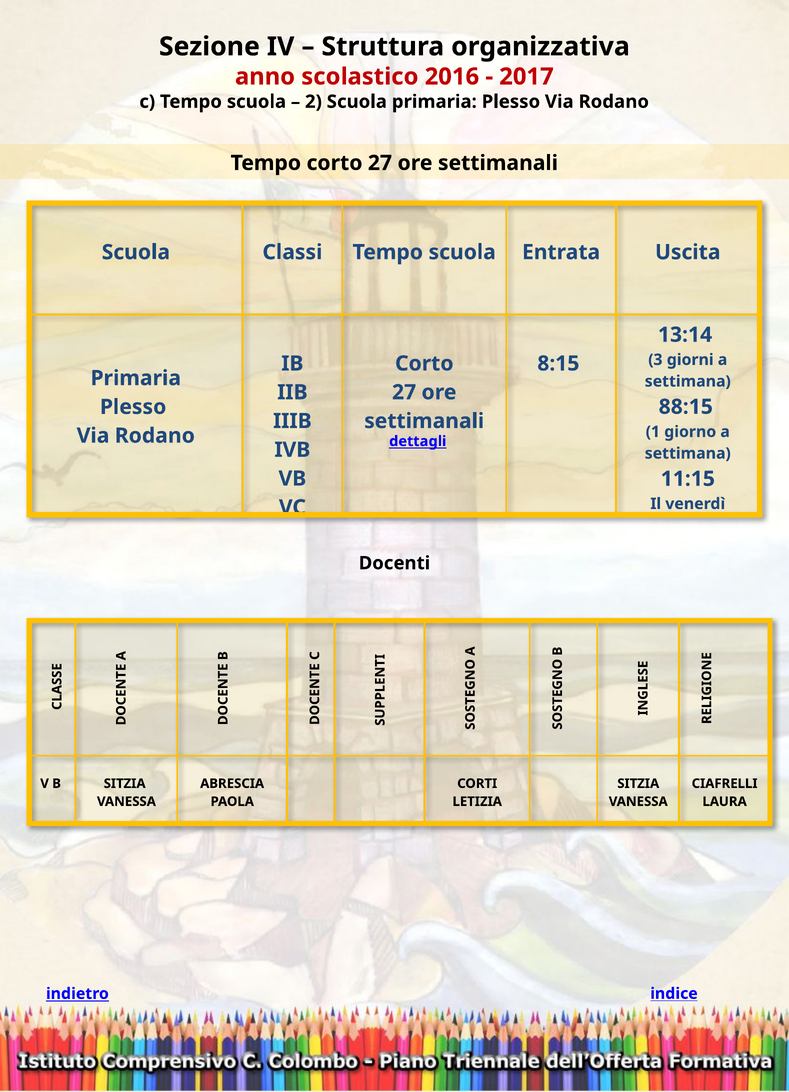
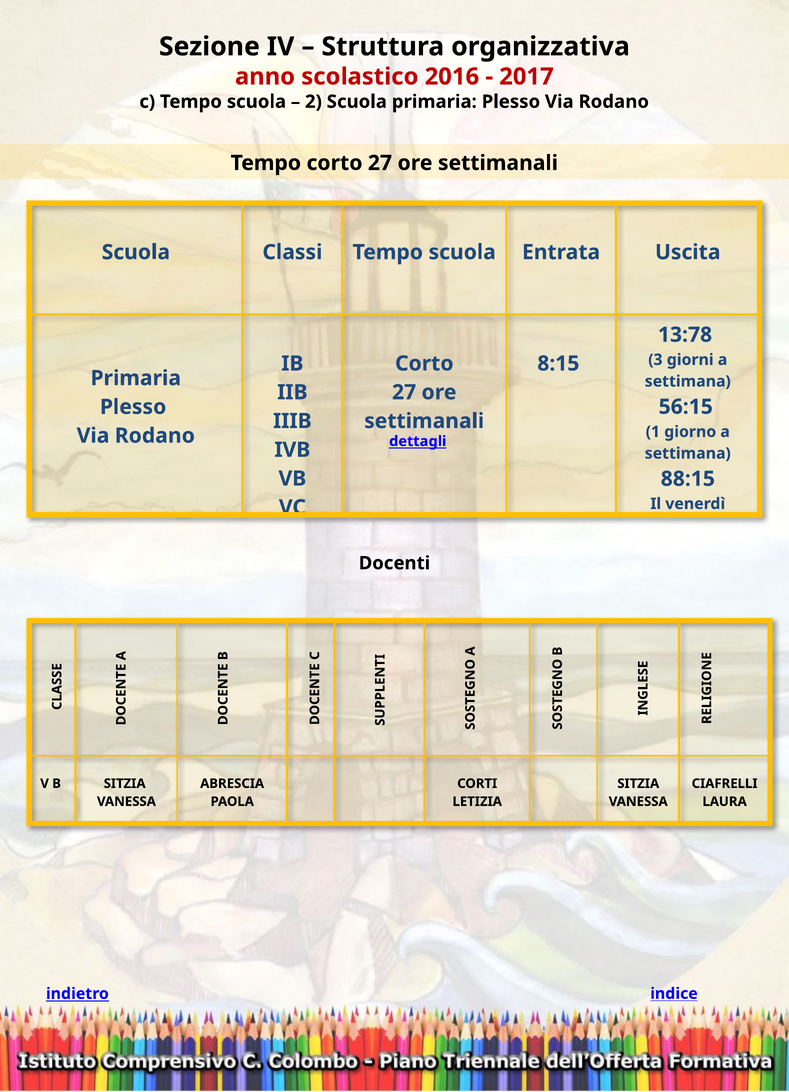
13:14: 13:14 -> 13:78 (685, 335)
88:15: 88:15 -> 56:15 (686, 407)
11:15: 11:15 -> 88:15 (688, 479)
